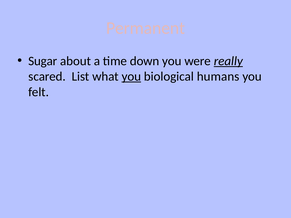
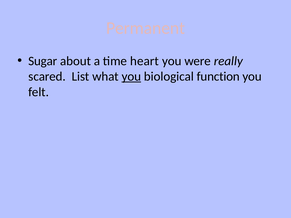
down: down -> heart (145, 61)
really underline: present -> none (228, 61)
humans: humans -> function (218, 77)
